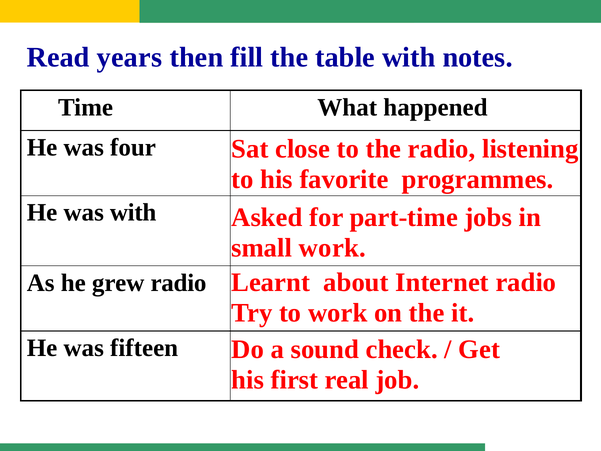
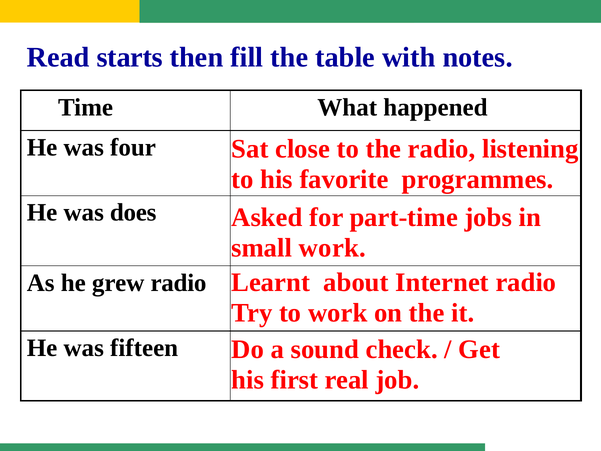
years: years -> starts (130, 57)
was with: with -> does (133, 213)
